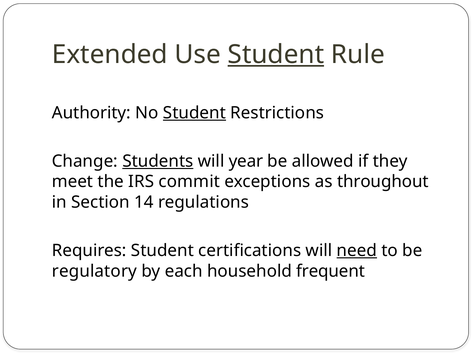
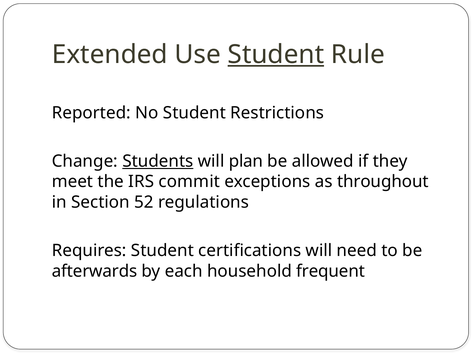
Authority: Authority -> Reported (91, 113)
Student underline: present -> none (194, 113)
year: year -> plan (246, 161)
14: 14 -> 52 (144, 202)
need underline: present -> none (357, 251)
regulatory: regulatory -> afterwards (95, 271)
